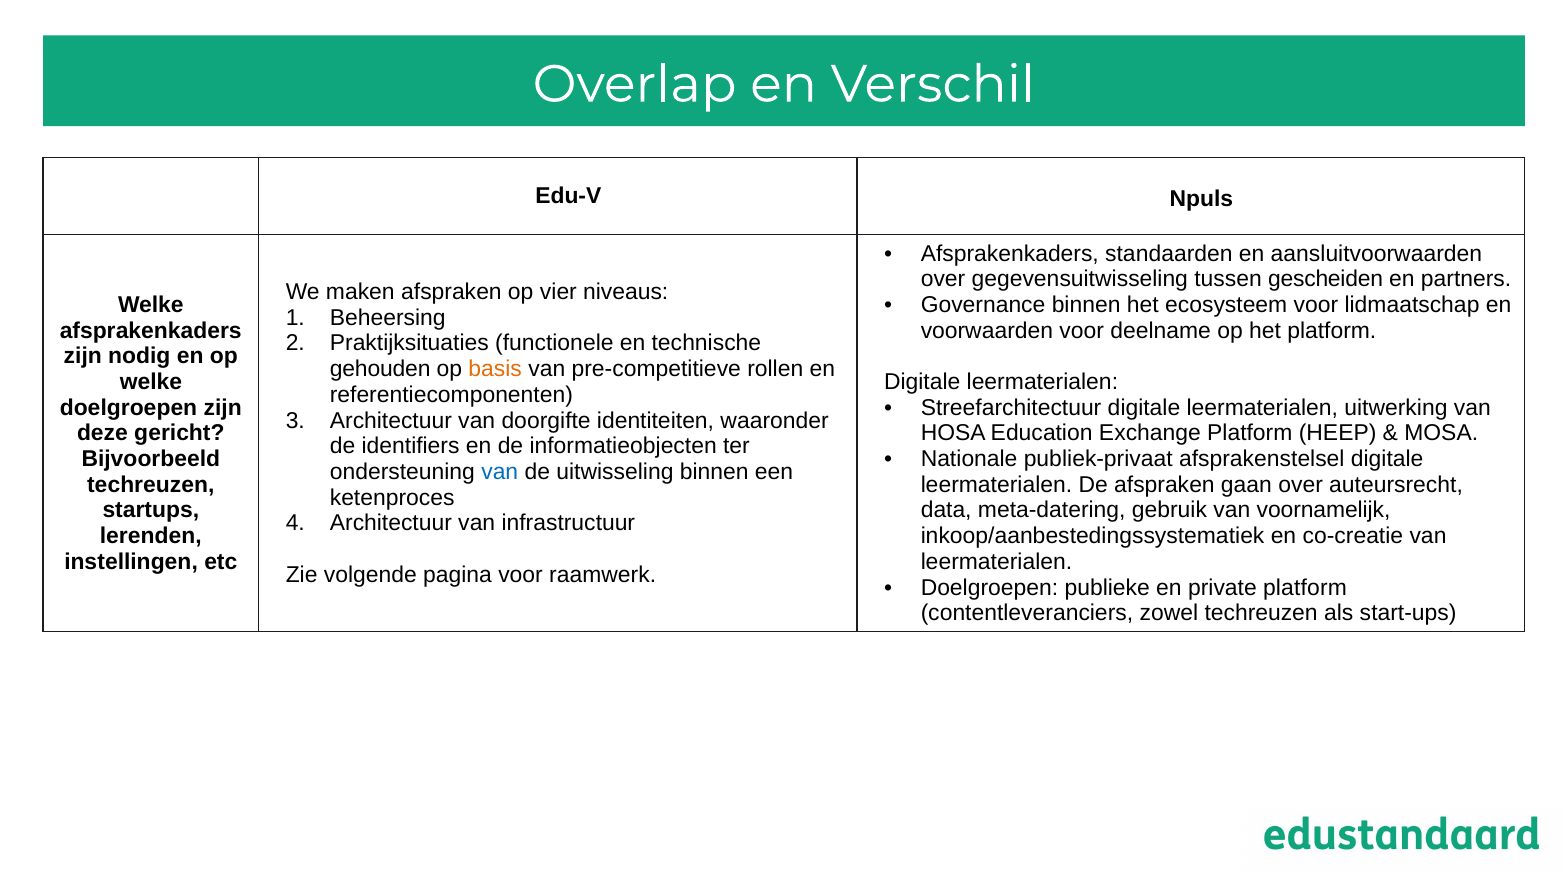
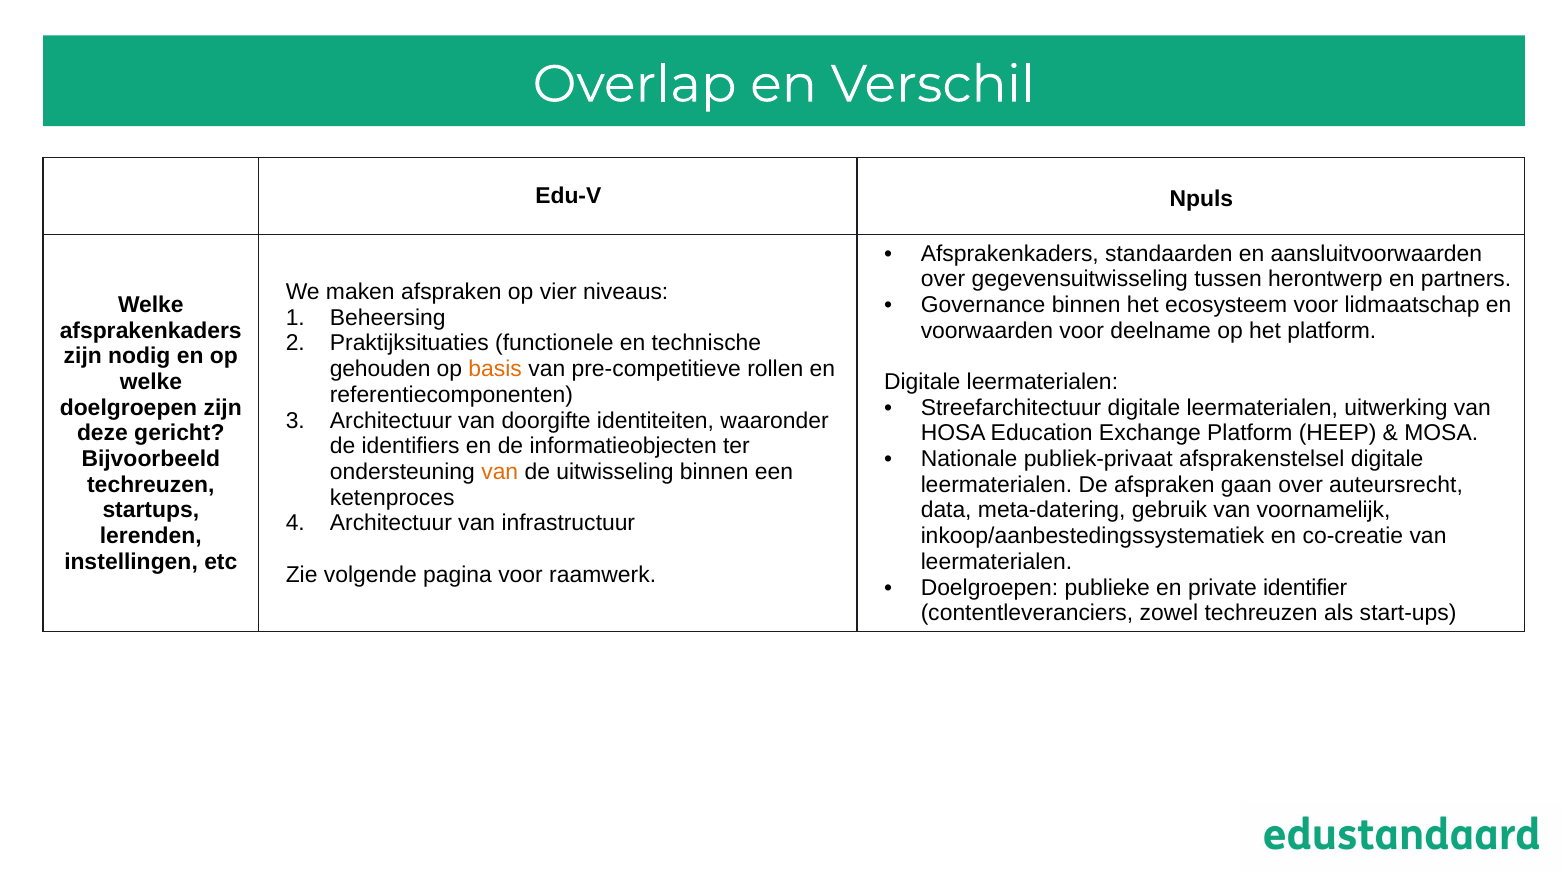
gescheiden: gescheiden -> herontwerp (1325, 279)
van colour: blue -> orange (500, 472)
private platform: platform -> identifier (1305, 588)
